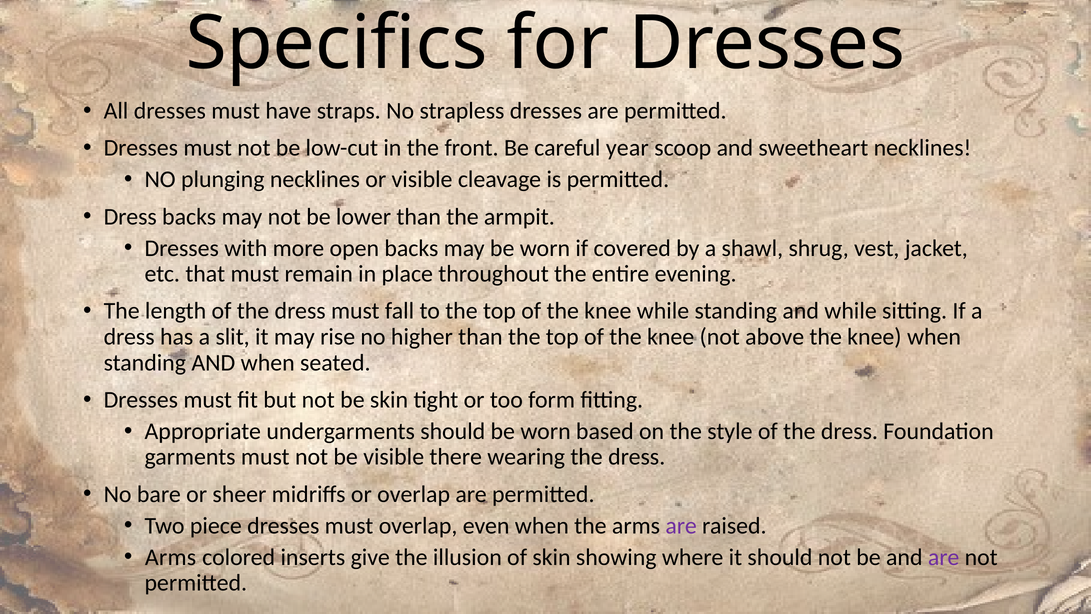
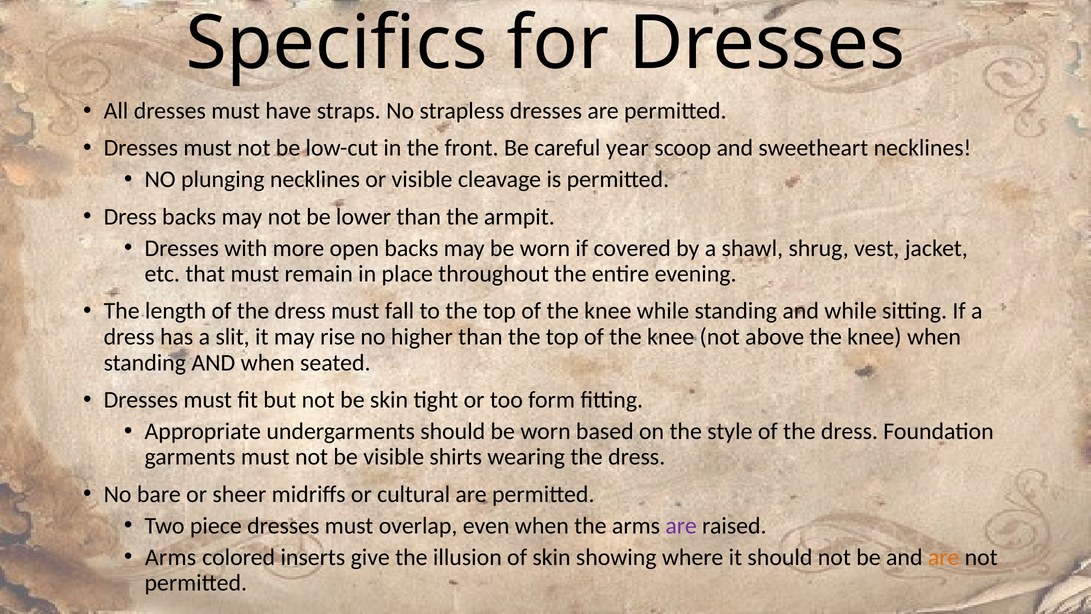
there: there -> shirts (456, 457)
or overlap: overlap -> cultural (414, 494)
are colour: purple -> orange (944, 557)
